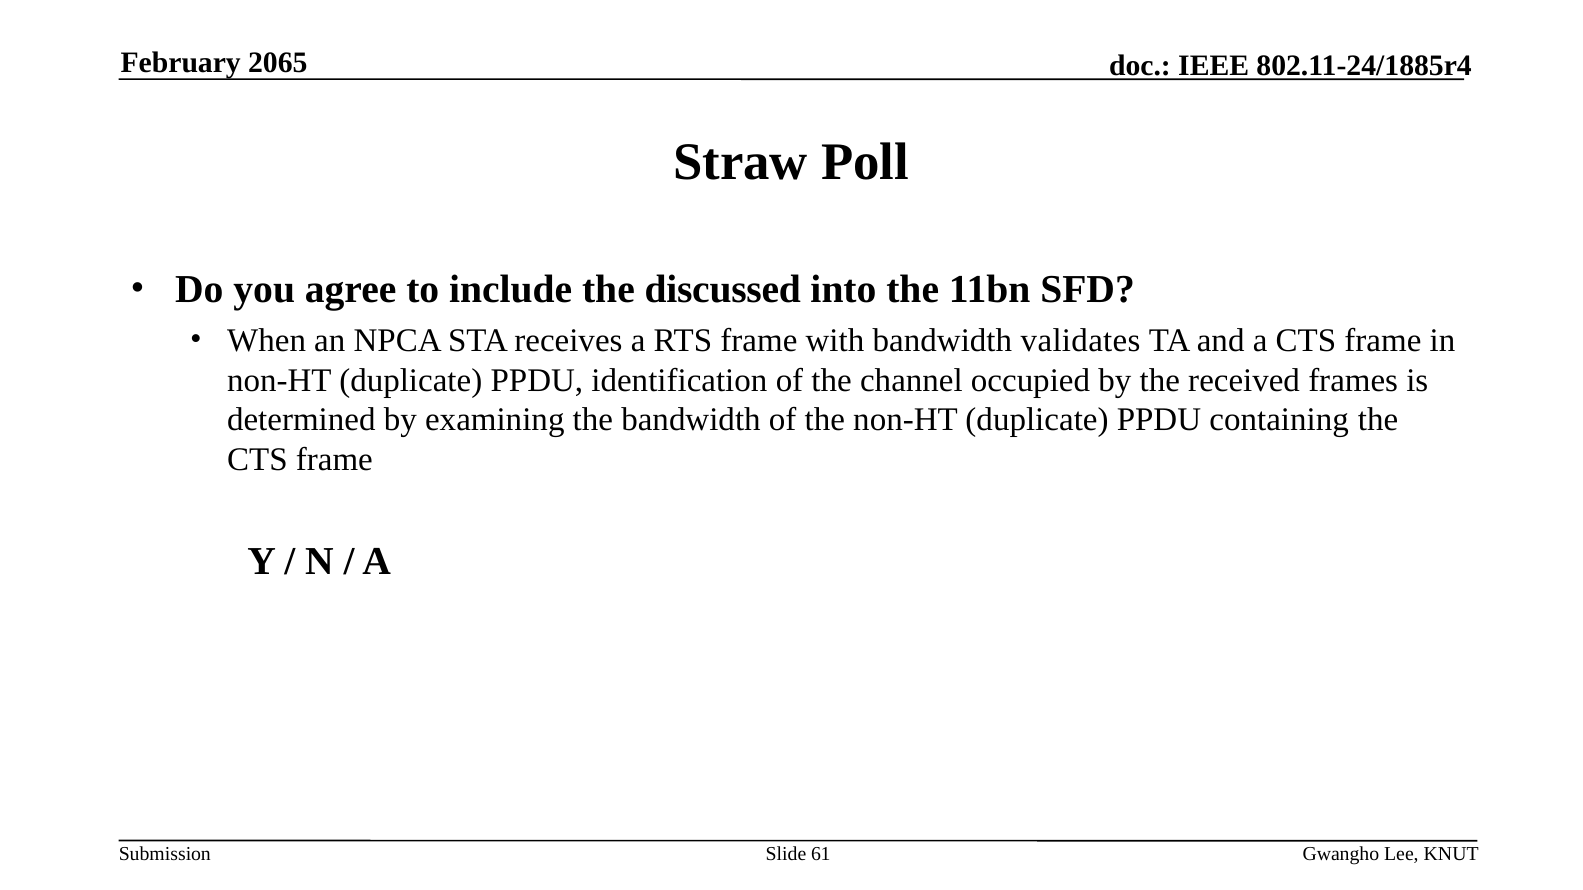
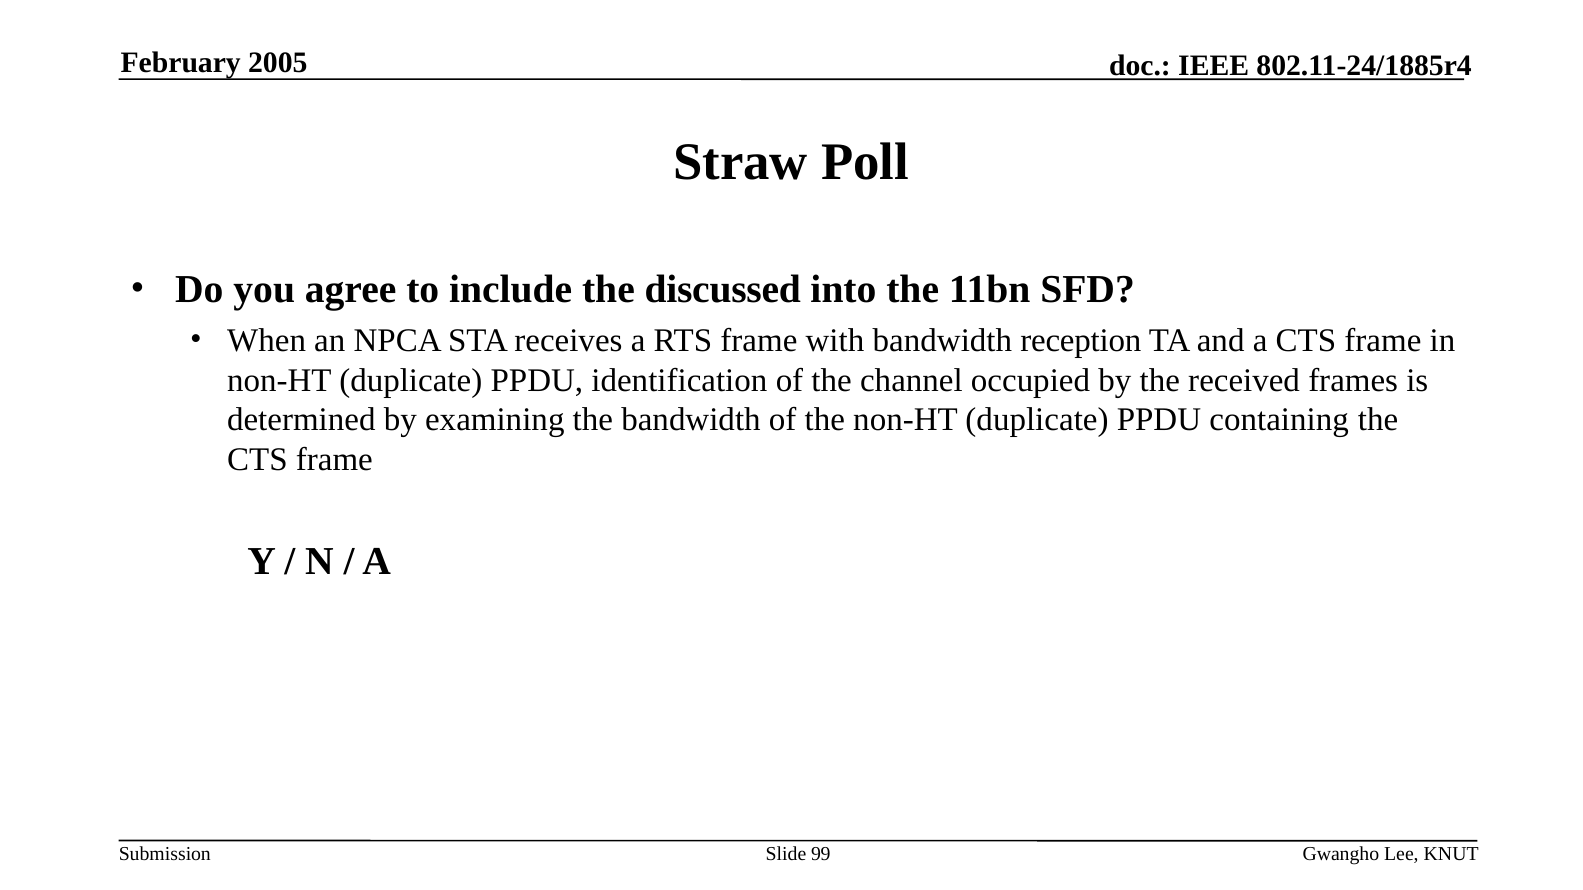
2065: 2065 -> 2005 (278, 63)
validates: validates -> reception (1081, 341)
61: 61 -> 99 (821, 854)
